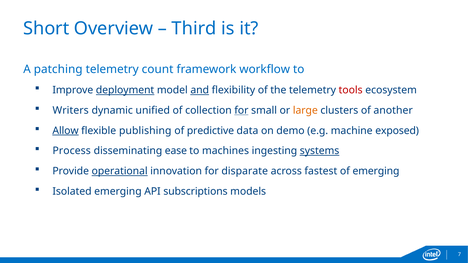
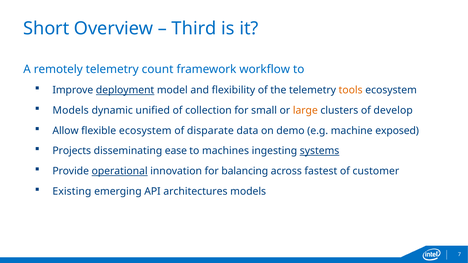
patching: patching -> remotely (58, 69)
and underline: present -> none (200, 90)
tools colour: red -> orange (351, 90)
Writers: Writers -> Models (71, 110)
for underline: present -> none (241, 110)
another: another -> develop (393, 110)
Allow underline: present -> none (66, 131)
flexible publishing: publishing -> ecosystem (145, 131)
predictive: predictive -> disparate (210, 131)
Process: Process -> Projects (72, 151)
disparate: disparate -> balancing (245, 171)
of emerging: emerging -> customer (376, 171)
Isolated: Isolated -> Existing (72, 192)
subscriptions: subscriptions -> architectures (195, 192)
